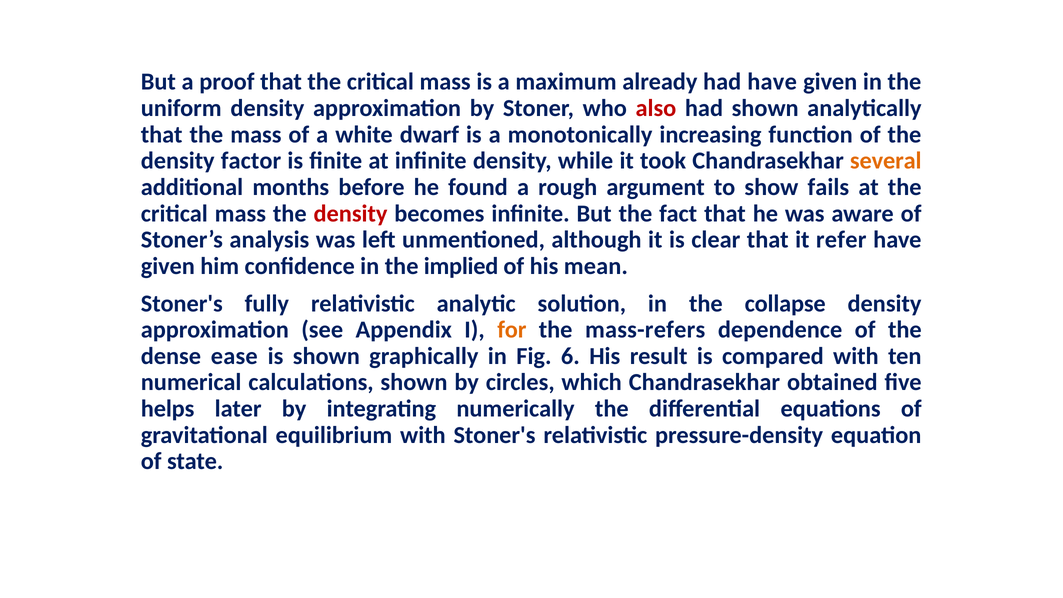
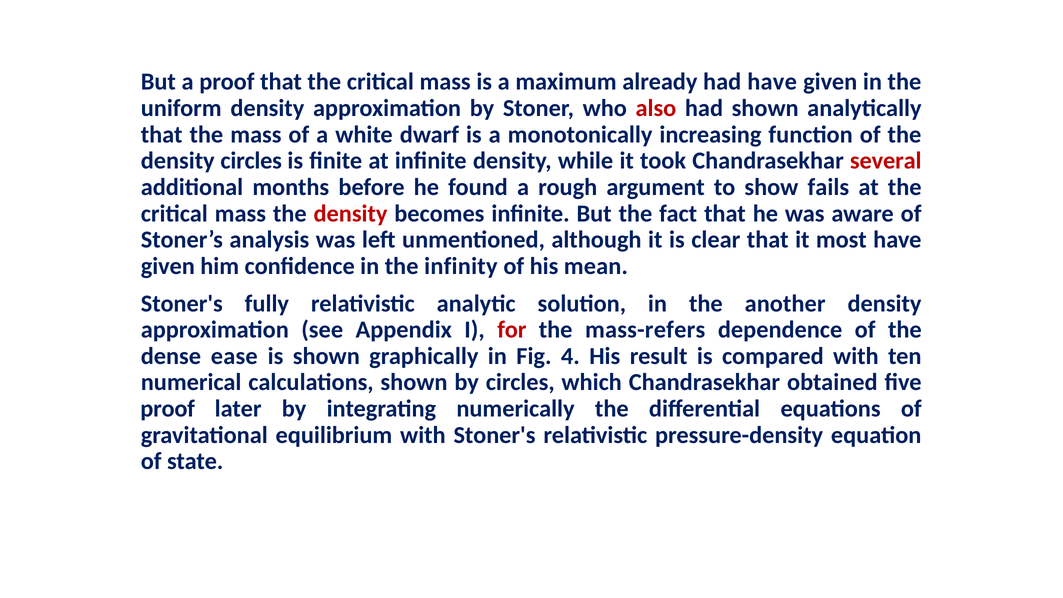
density factor: factor -> circles (251, 161)
several colour: orange -> red (886, 161)
refer: refer -> most (841, 240)
implied: implied -> infinity (461, 266)
collapse: collapse -> another (785, 303)
for colour: orange -> red (512, 330)
6: 6 -> 4 (570, 356)
helps: helps -> proof (168, 409)
